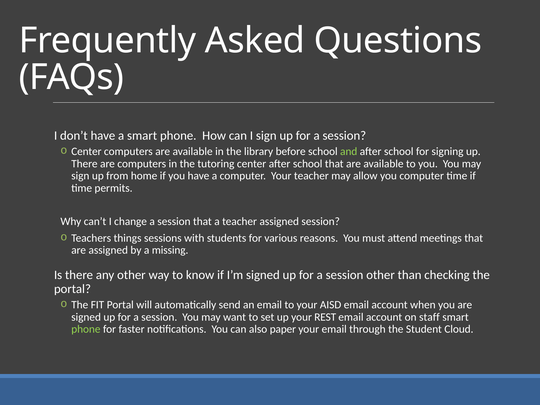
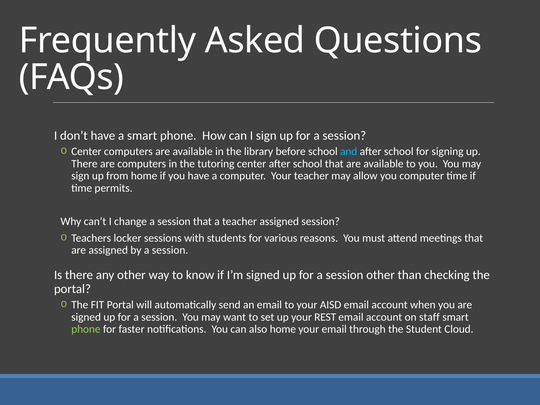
and colour: light green -> light blue (349, 152)
things: things -> locker (128, 238)
by a missing: missing -> session (170, 250)
also paper: paper -> home (283, 329)
